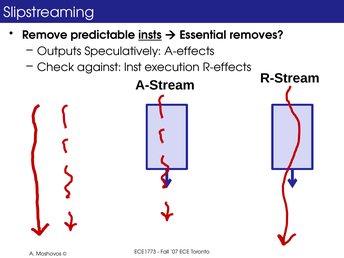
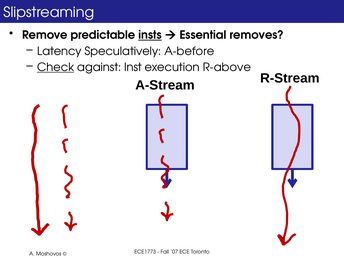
Outputs: Outputs -> Latency (59, 51)
A-effects: A-effects -> A-before (189, 51)
Check underline: none -> present (56, 67)
R-effects: R-effects -> R-above (227, 67)
